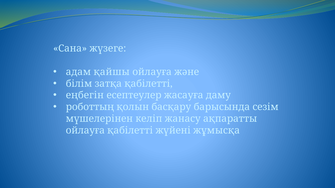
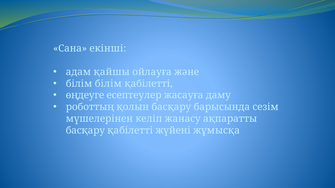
жүзеге: жүзеге -> екінші (108, 49)
білім затқа: затқа -> білім (108, 84)
еңбегін: еңбегін -> өңдеуге (85, 95)
ойлауға: ойлауға -> басқару (85, 131)
